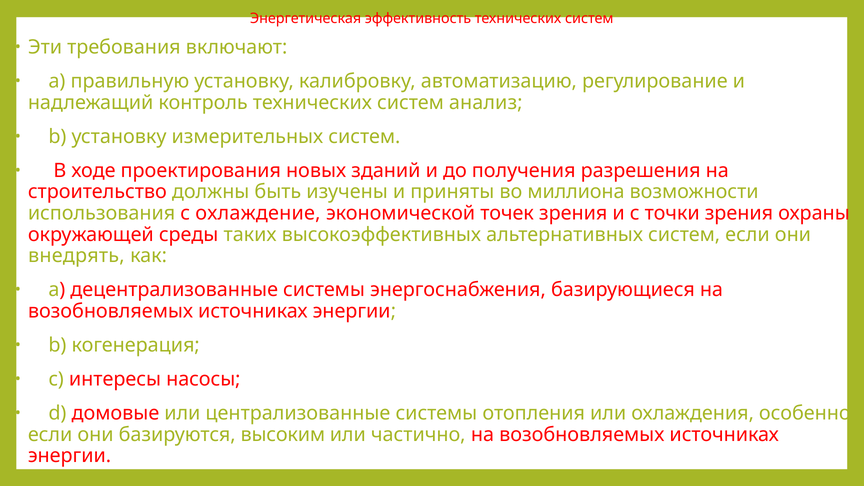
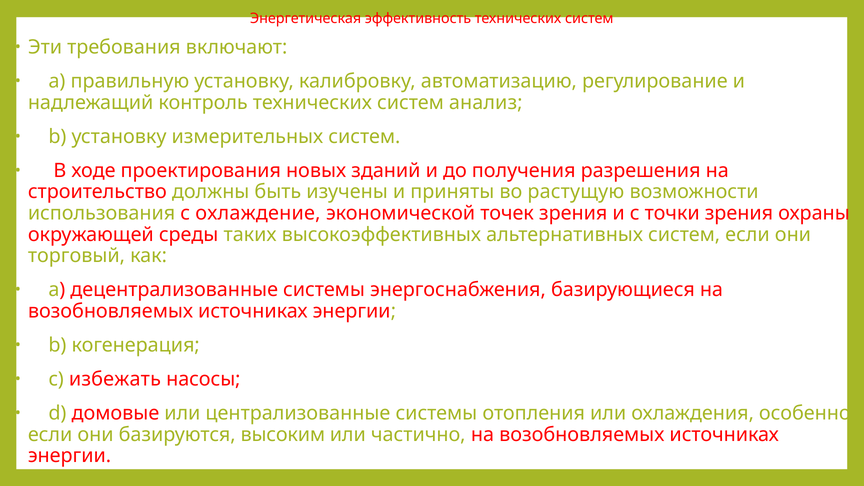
миллиона: миллиона -> растущую (576, 192)
внедрять: внедрять -> торговый (76, 256)
интересы: интересы -> избежать (115, 379)
